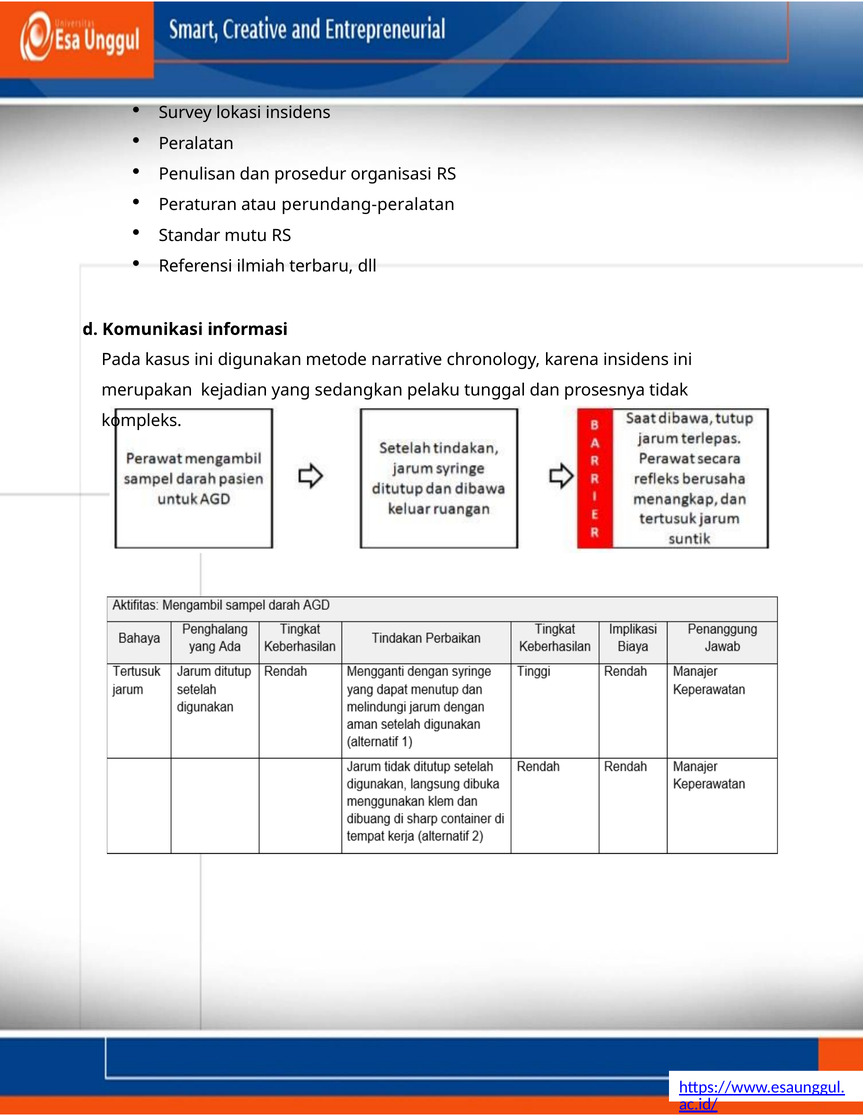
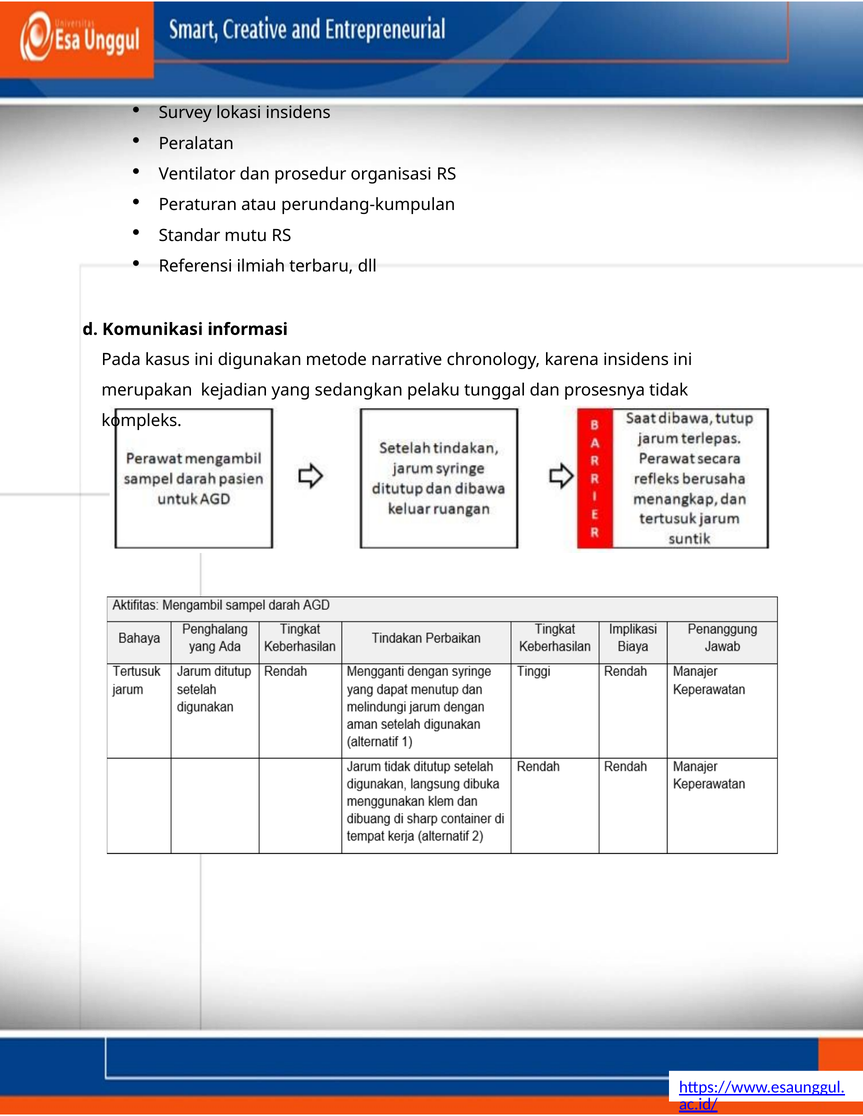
Penulisan: Penulisan -> Ventilator (197, 174)
perundang-peralatan: perundang-peralatan -> perundang-kumpulan (368, 205)
